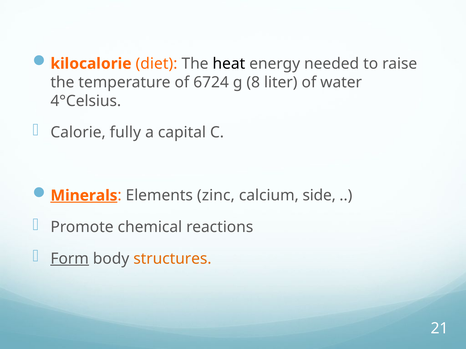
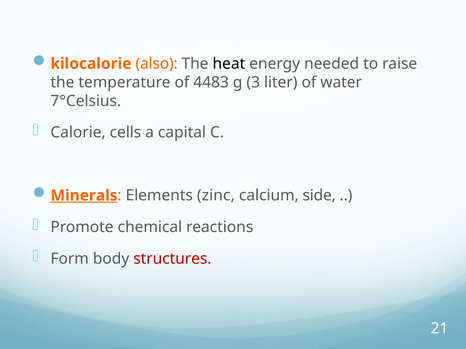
diet: diet -> also (157, 64)
6724: 6724 -> 4483 (211, 82)
8: 8 -> 3 (253, 82)
4°Celsius: 4°Celsius -> 7°Celsius (86, 101)
fully: fully -> cells (125, 133)
Form underline: present -> none (70, 259)
structures colour: orange -> red (172, 259)
